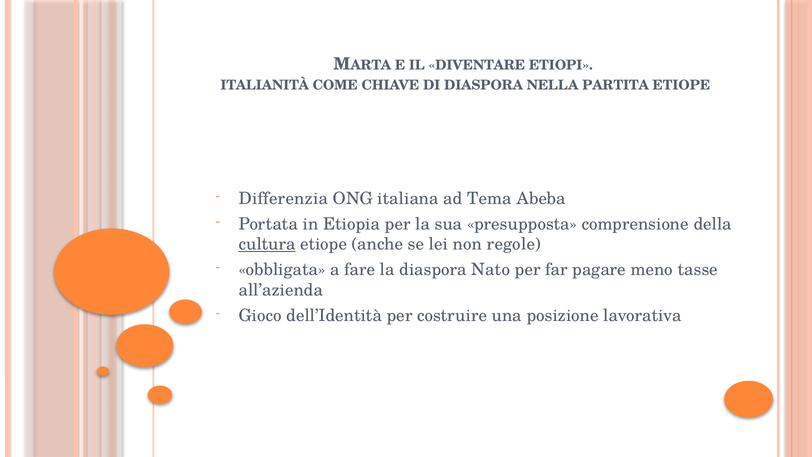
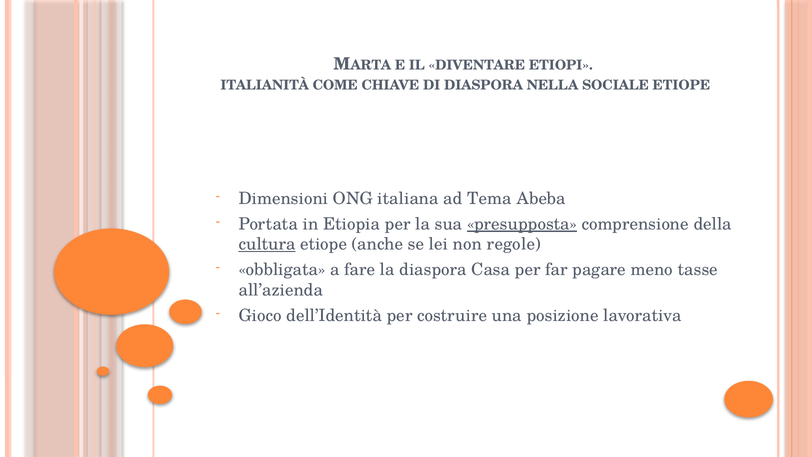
PARTITA: PARTITA -> SOCIALE (616, 85)
Differenzia: Differenzia -> Dimensioni (283, 198)
presupposta underline: none -> present (522, 224)
Nato: Nato -> Casa (491, 270)
